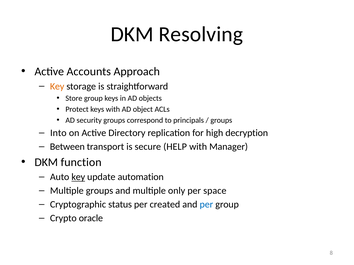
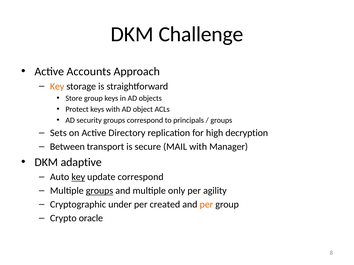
Resolving: Resolving -> Challenge (201, 34)
Into: Into -> Sets (58, 133)
HELP: HELP -> MAIL (175, 147)
function: function -> adaptive (81, 162)
update automation: automation -> correspond (141, 177)
groups underline: none -> present (100, 191)
space: space -> agility (215, 191)
status: status -> under (120, 205)
per colour: blue -> orange (206, 205)
